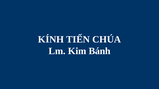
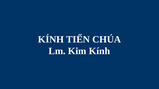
Kim Bánh: Bánh -> Kính (99, 51)
